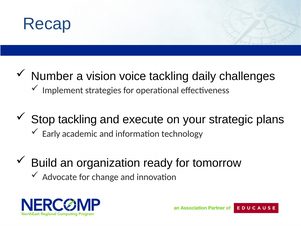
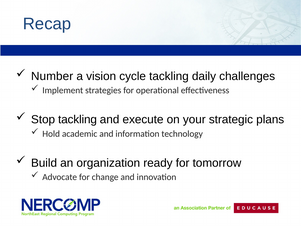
voice: voice -> cycle (133, 76)
Early: Early -> Hold (51, 134)
